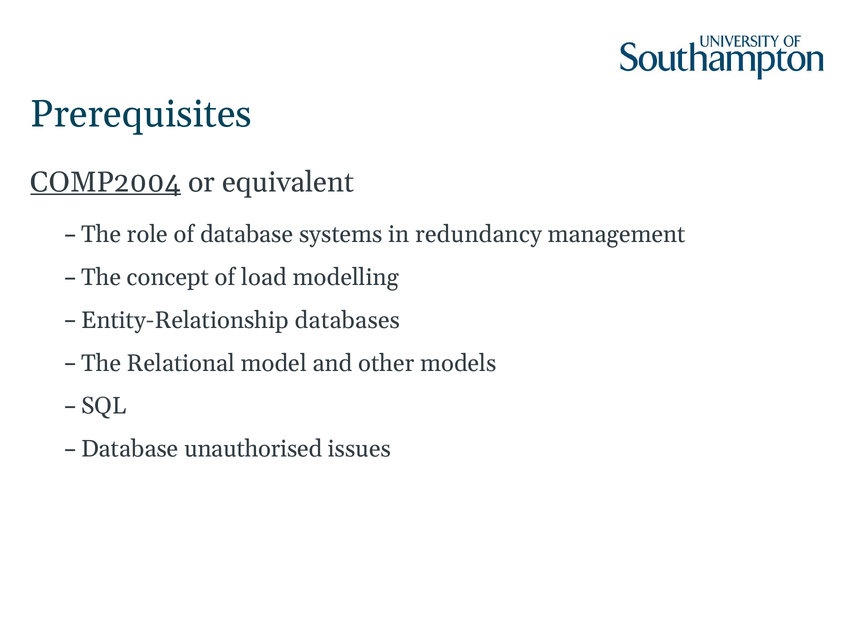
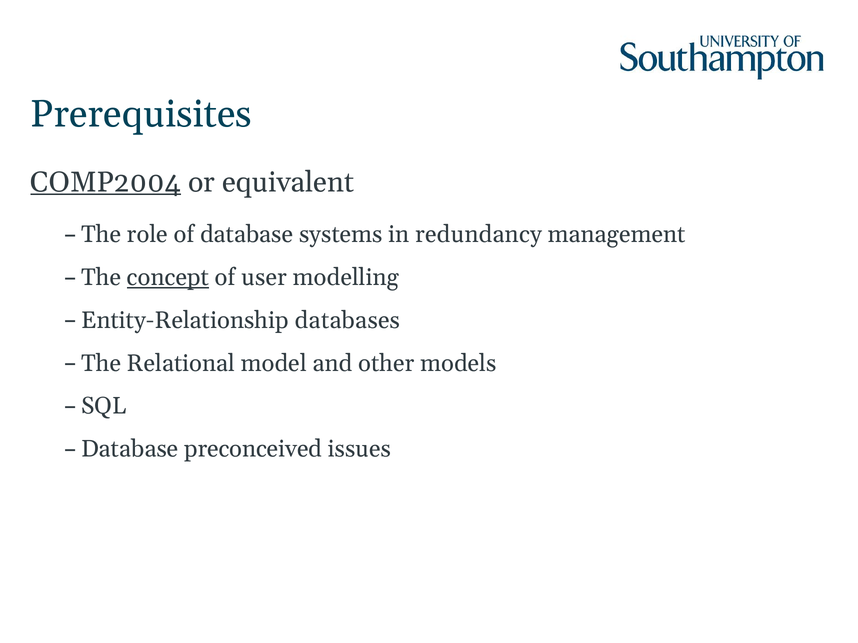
concept underline: none -> present (168, 278)
load: load -> user (264, 278)
unauthorised: unauthorised -> preconceived (253, 449)
